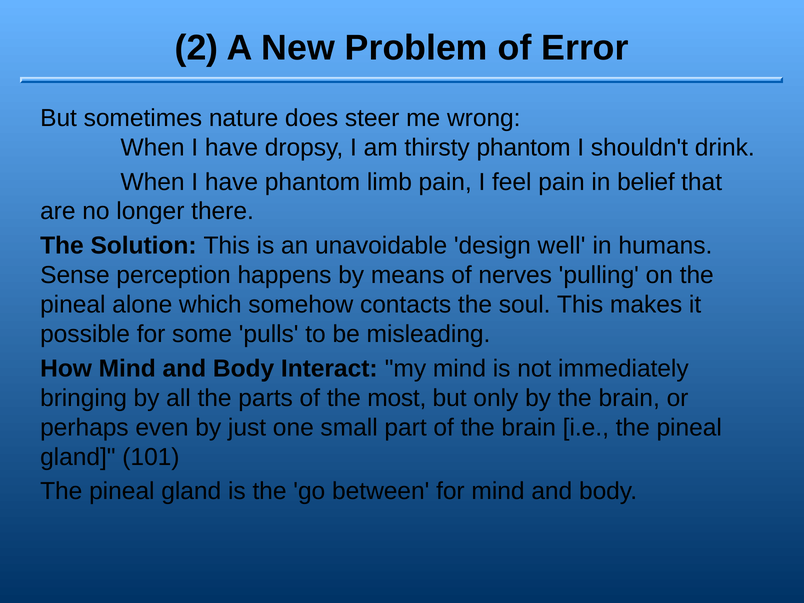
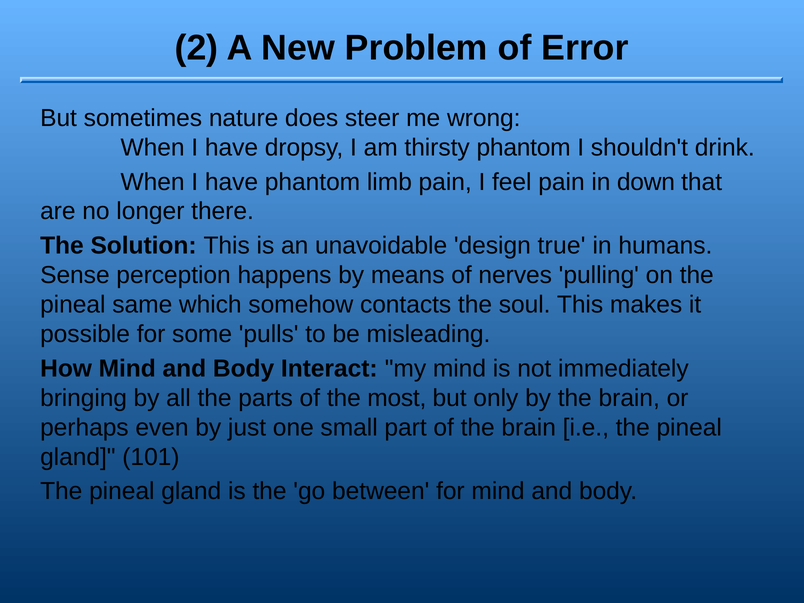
belief: belief -> down (646, 182)
well: well -> true (562, 246)
alone: alone -> same (142, 305)
